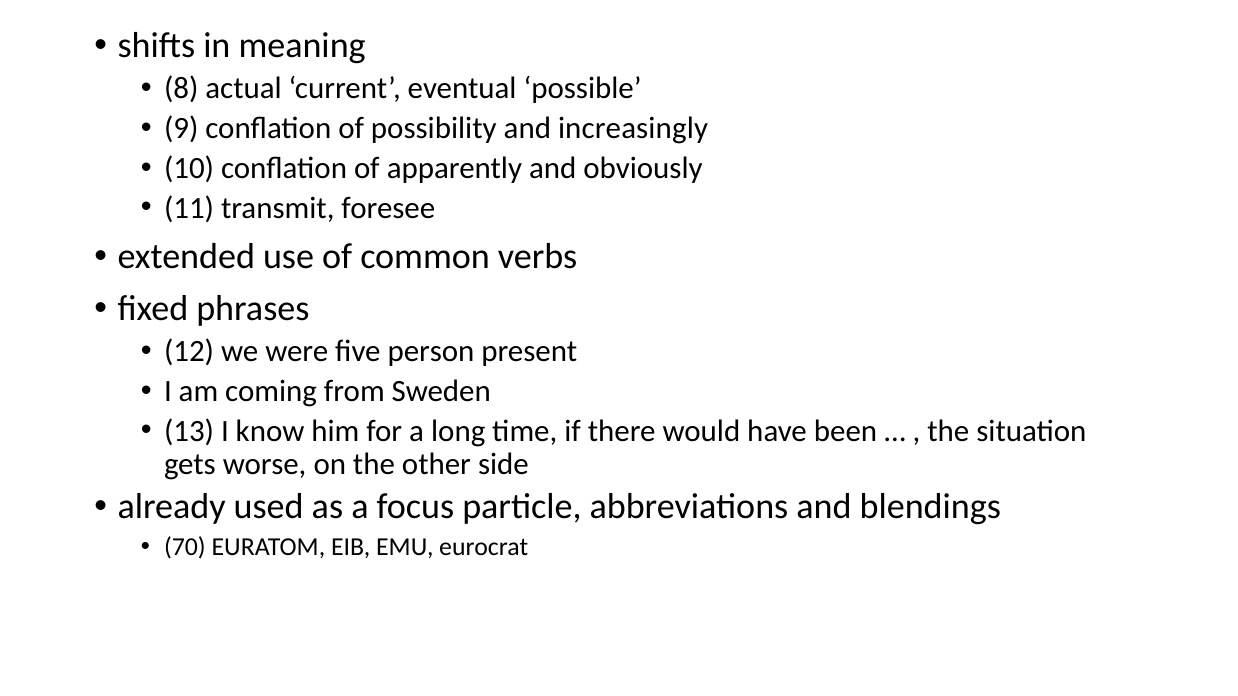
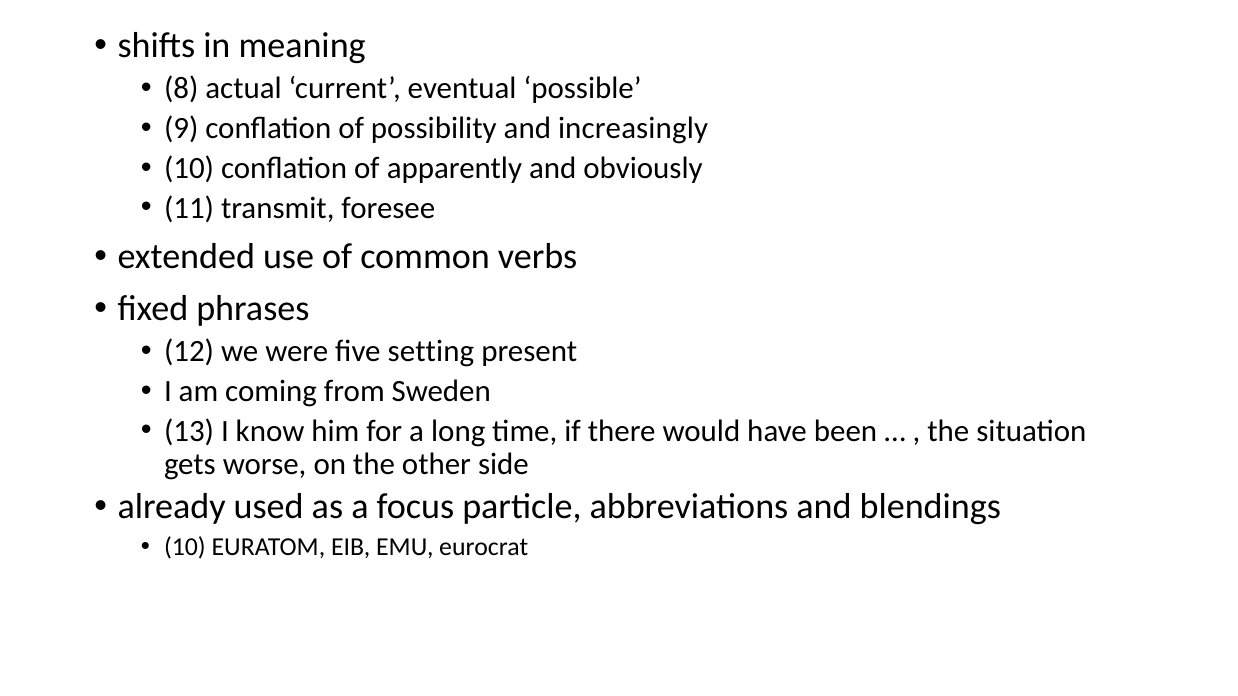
person: person -> setting (431, 352)
70: 70 -> 10 (185, 547)
